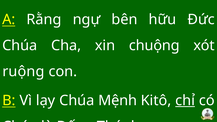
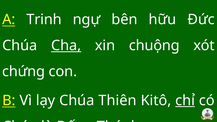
Rằng: Rằng -> Trinh (44, 19)
Cha underline: none -> present (66, 45)
ruộng: ruộng -> chứng (24, 72)
Mệnh: Mệnh -> Thiên (117, 100)
